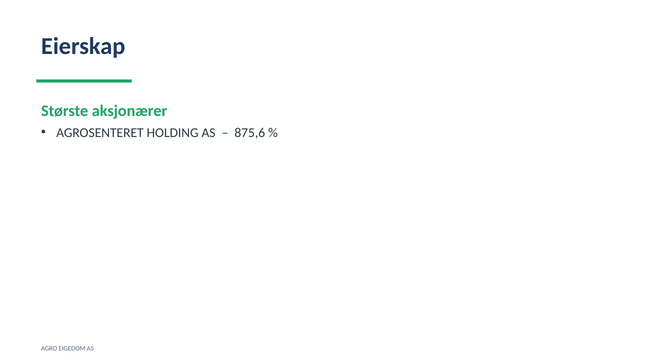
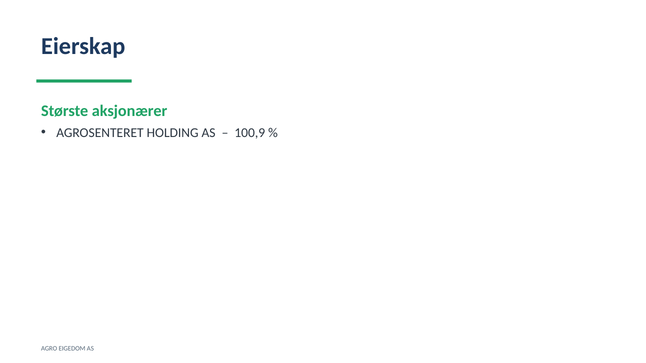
875,6: 875,6 -> 100,9 (250, 133)
